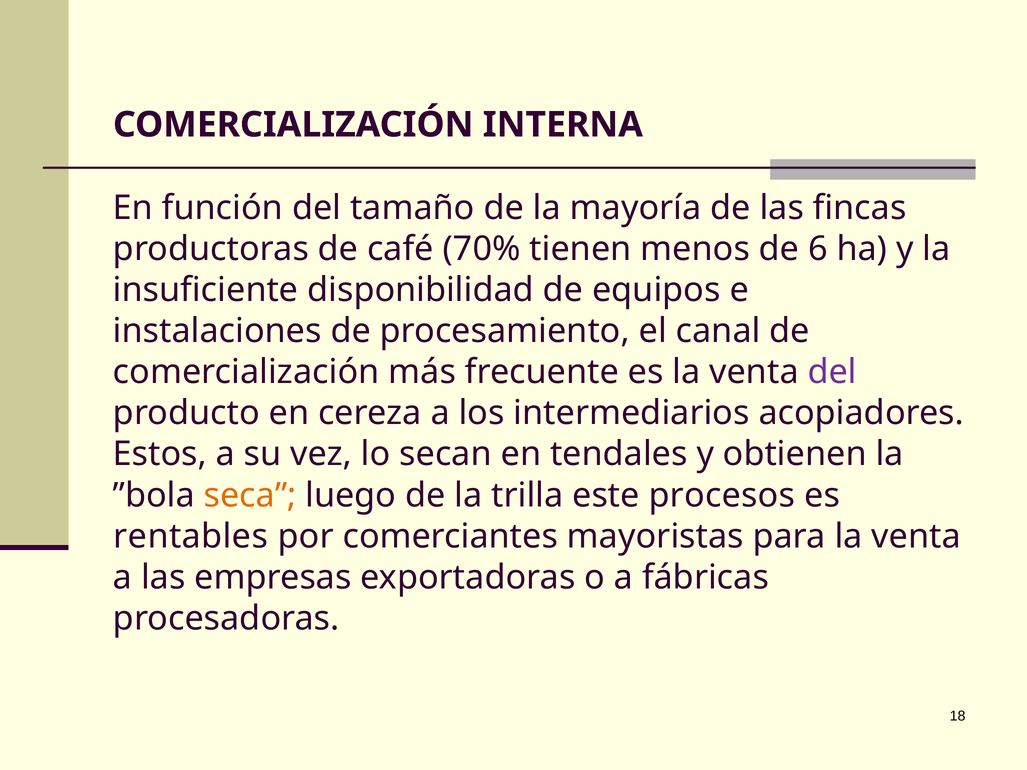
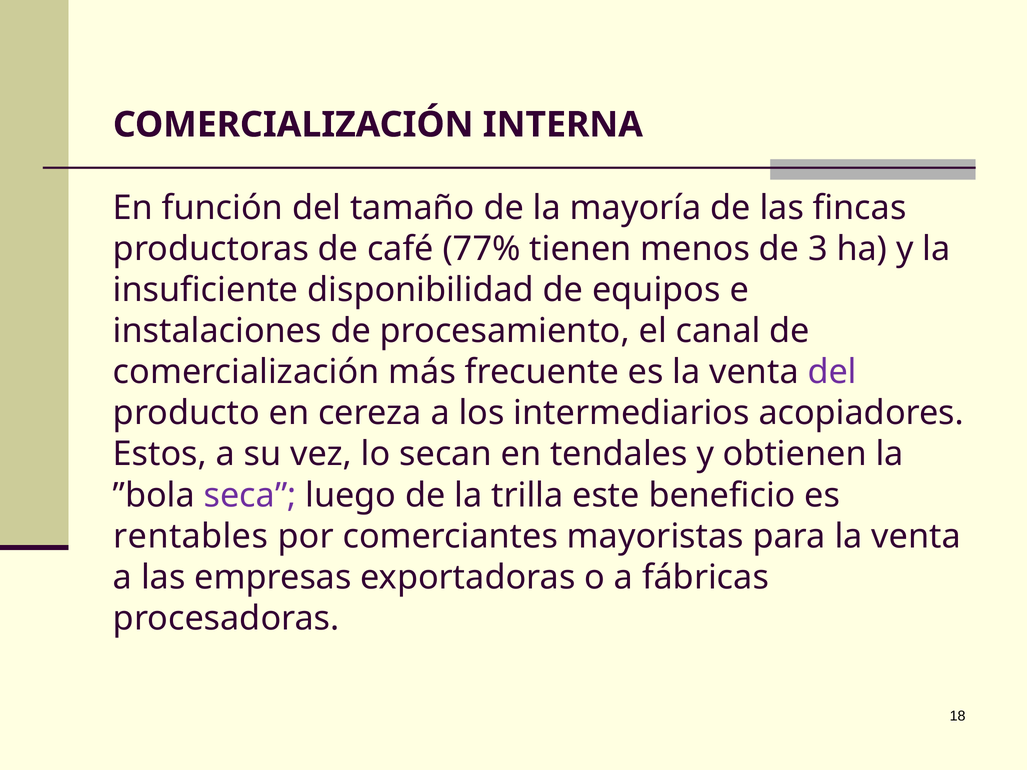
70%: 70% -> 77% (482, 249)
6: 6 -> 3 (818, 249)
seca colour: orange -> purple (250, 495)
procesos: procesos -> beneficio (722, 495)
